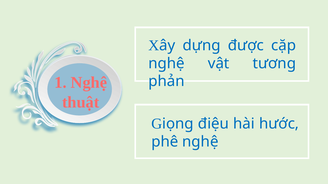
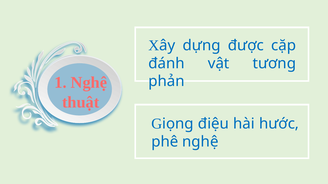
nghệ: nghệ -> đánh (166, 63)
